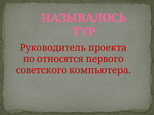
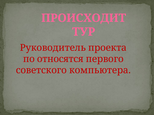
НАЗЫВАЛОСЬ: НАЗЫВАЛОСЬ -> ПРОИСХОДИТ (84, 18)
